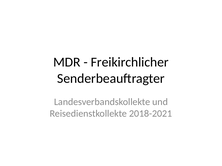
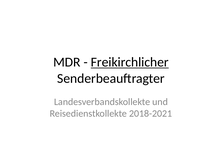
Freikirchlicher underline: none -> present (130, 62)
